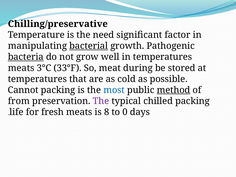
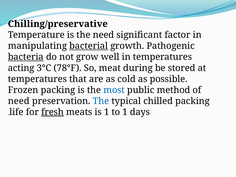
meats: meats -> acting (21, 68)
33°F: 33°F -> 78°F (68, 68)
Cannot: Cannot -> Frozen (23, 90)
method underline: present -> none (174, 90)
from: from -> need (19, 101)
The colour: purple -> blue (101, 101)
fresh underline: none -> present (52, 112)
is 8: 8 -> 1 (107, 112)
to 0: 0 -> 1 (125, 112)
